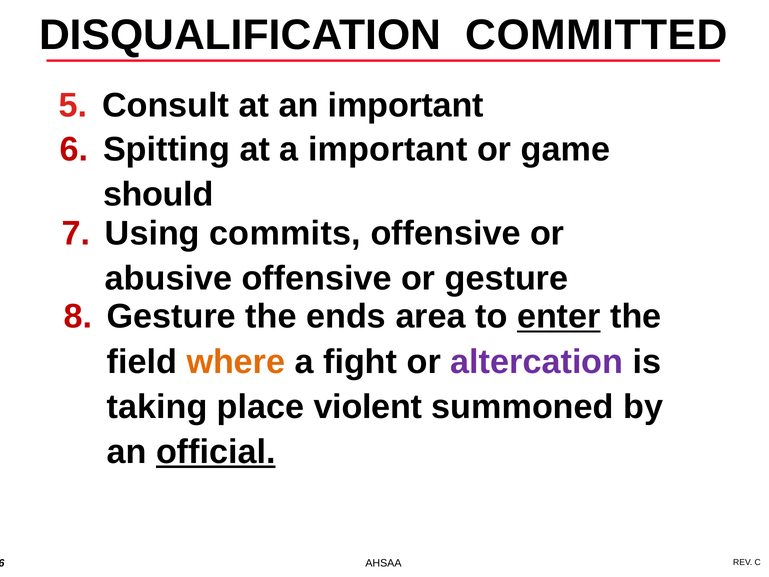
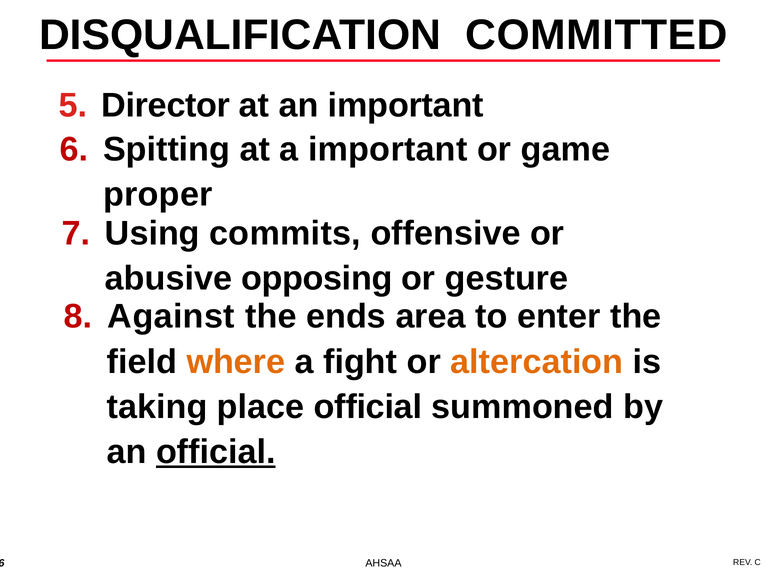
Consult: Consult -> Director (166, 105)
should: should -> proper (158, 195)
abusive offensive: offensive -> opposing (317, 278)
Gesture: Gesture -> Against (171, 317)
enter underline: present -> none (559, 317)
altercation colour: purple -> orange (537, 362)
place violent: violent -> official (368, 407)
